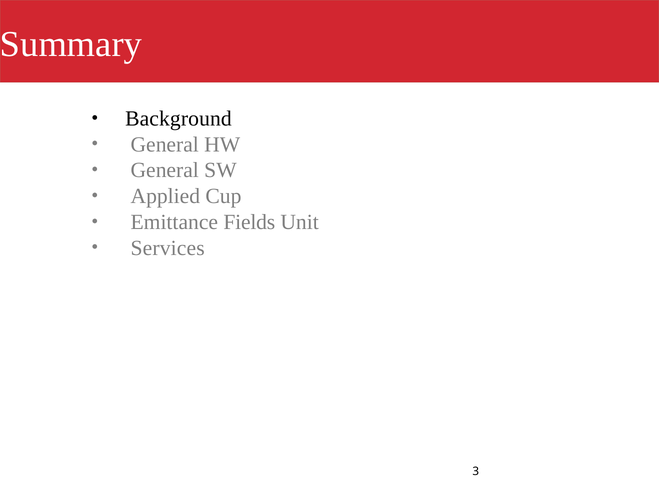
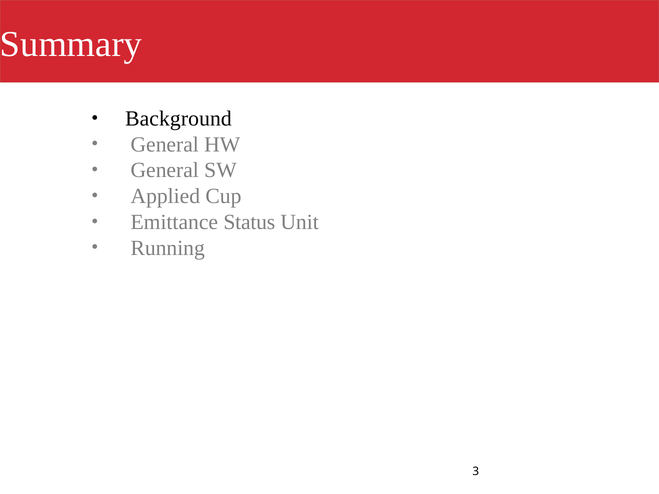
Fields: Fields -> Status (249, 222)
Services: Services -> Running (168, 248)
